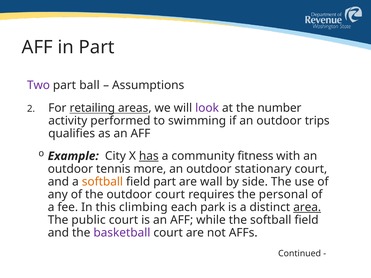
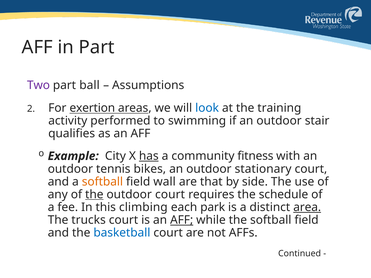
retailing: retailing -> exertion (92, 108)
look colour: purple -> blue (207, 108)
number: number -> training (279, 108)
trips: trips -> stair (317, 121)
more: more -> bikes (150, 169)
field part: part -> wall (165, 182)
wall: wall -> that (211, 182)
the underline: none -> present (94, 195)
personal: personal -> schedule (283, 195)
public: public -> trucks (89, 220)
AFF underline: none -> present (182, 220)
basketball colour: purple -> blue (122, 233)
